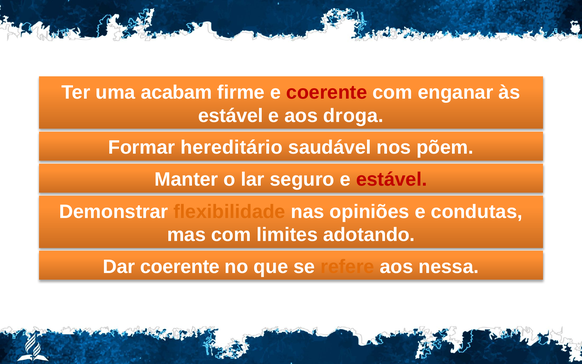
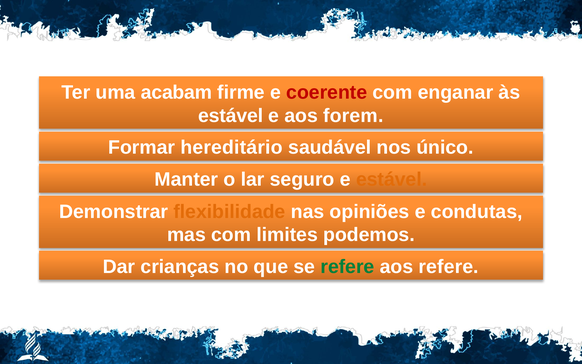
droga: droga -> forem (353, 116)
põem: põem -> único (445, 147)
estável colour: red -> orange (392, 179)
adotando: adotando -> podemos (369, 235)
Dar coerente: coerente -> crianças (180, 266)
refere colour: orange -> green (347, 266)
aos nessa: nessa -> refere (449, 266)
